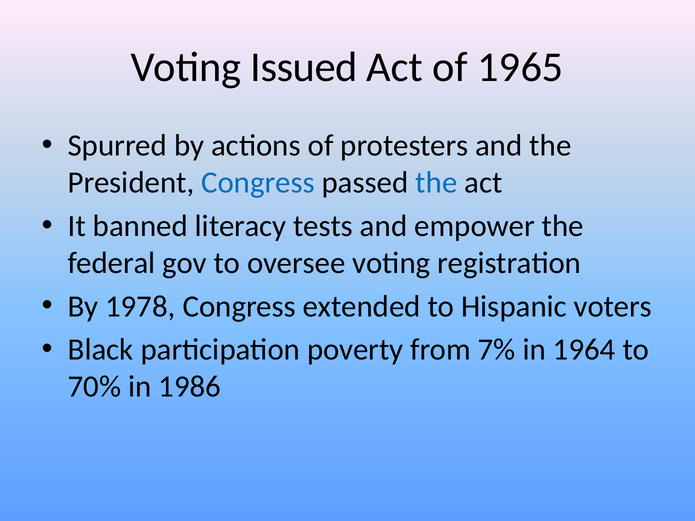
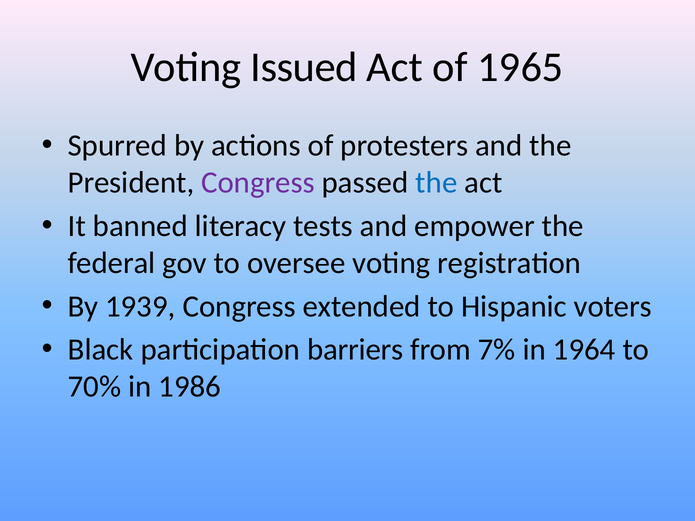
Congress colour: blue -> purple (258, 183)
1978: 1978 -> 1939 (140, 306)
poverty: poverty -> barriers (355, 350)
